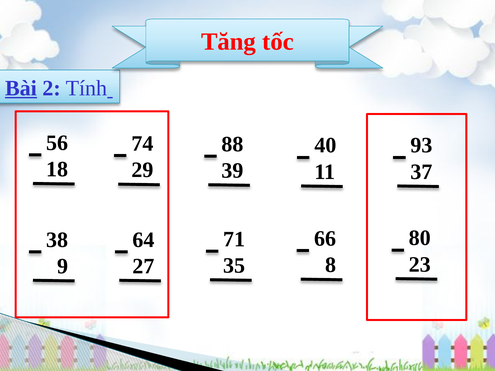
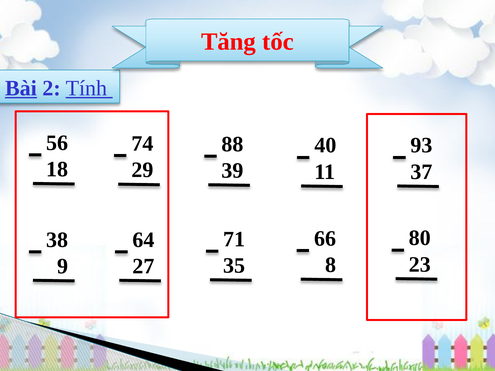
Tính underline: none -> present (87, 88)
